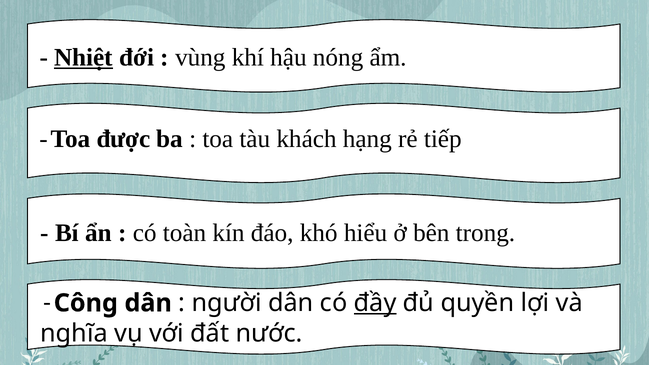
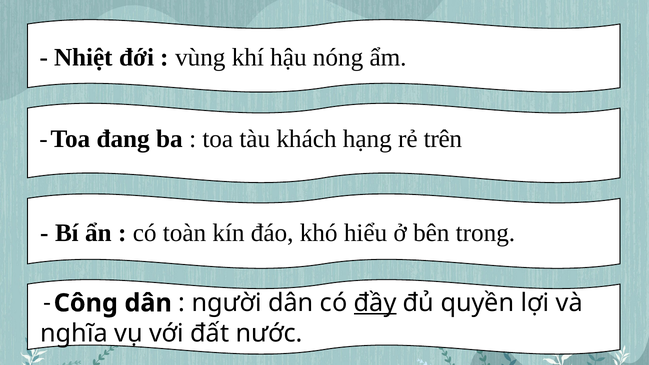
Nhiệt underline: present -> none (84, 58)
được: được -> đang (123, 139)
tiếp: tiếp -> trên (443, 139)
